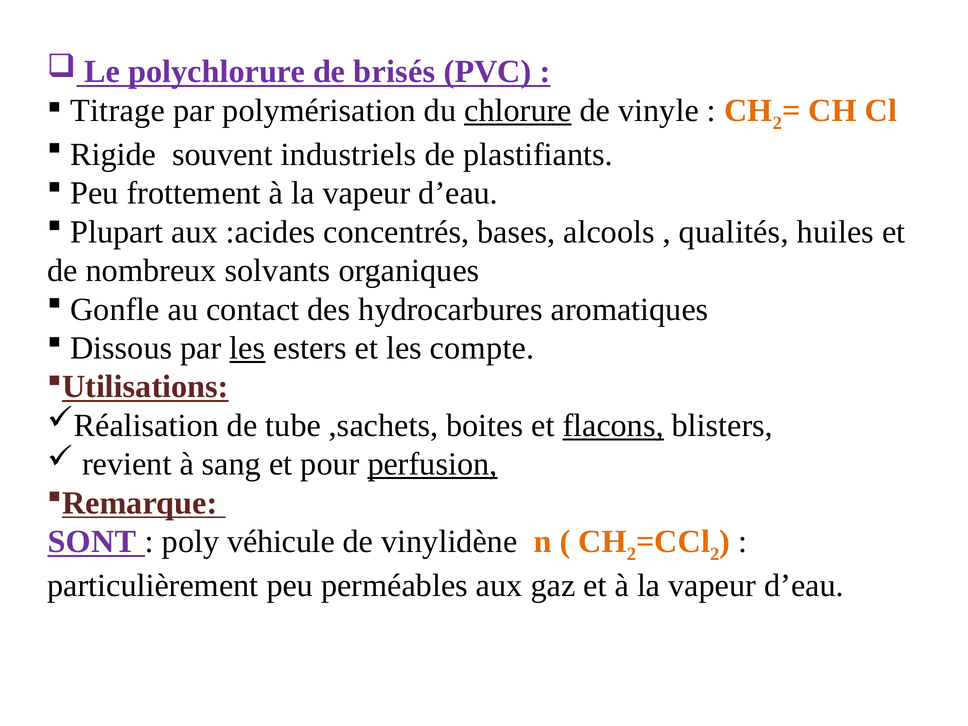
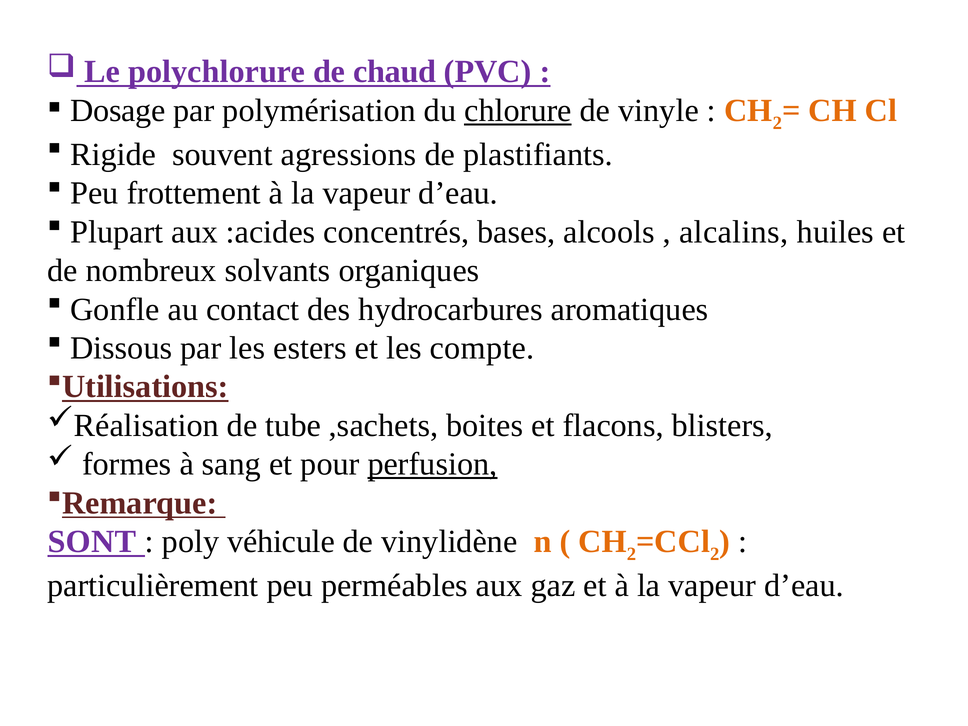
brisés: brisés -> chaud (395, 72)
Titrage: Titrage -> Dosage (118, 110)
industriels: industriels -> agressions (349, 155)
qualités: qualités -> alcalins (734, 232)
les underline: present -> none (247, 348)
flacons underline: present -> none (613, 426)
revient: revient -> formes (127, 464)
